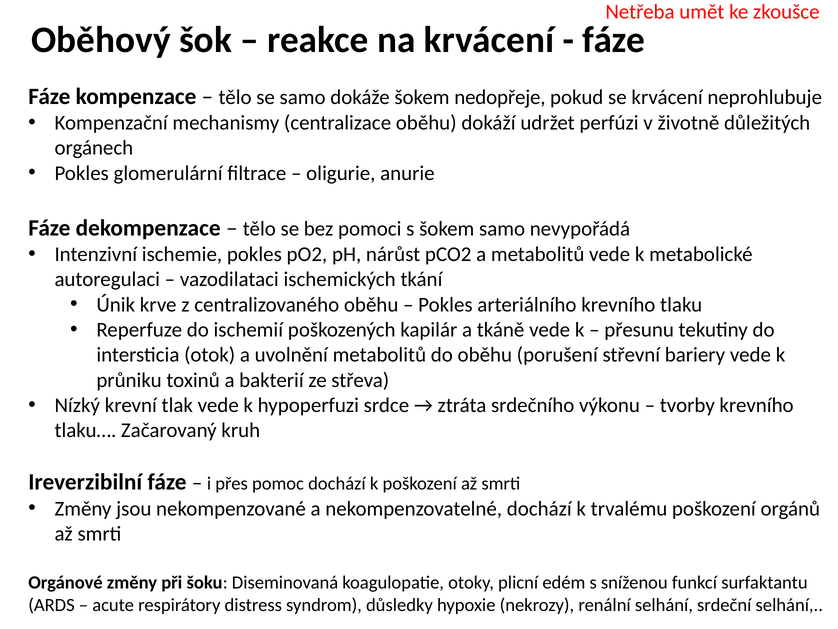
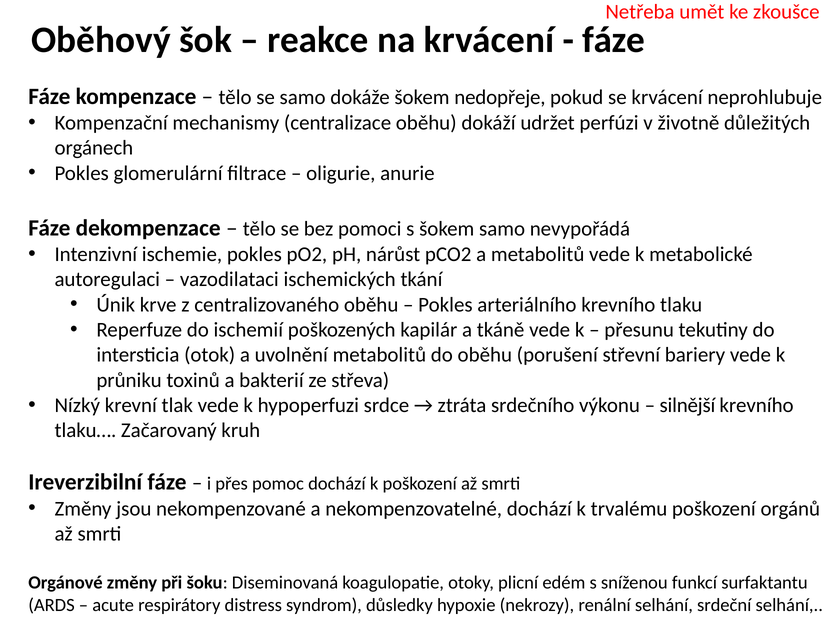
tvorby: tvorby -> silnější (687, 405)
